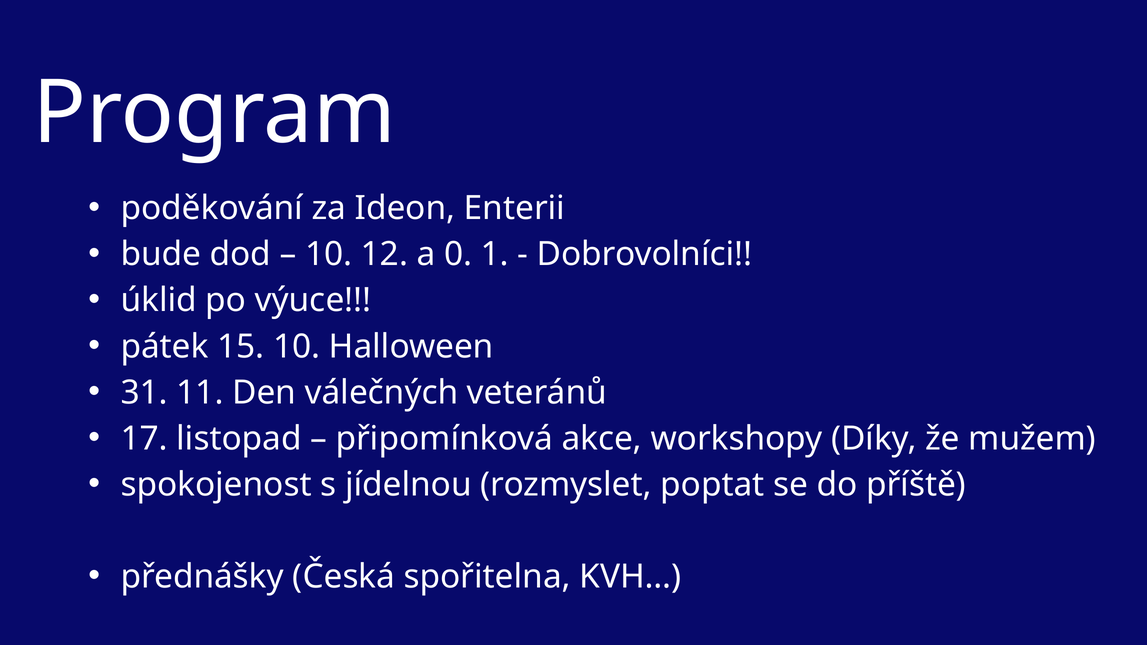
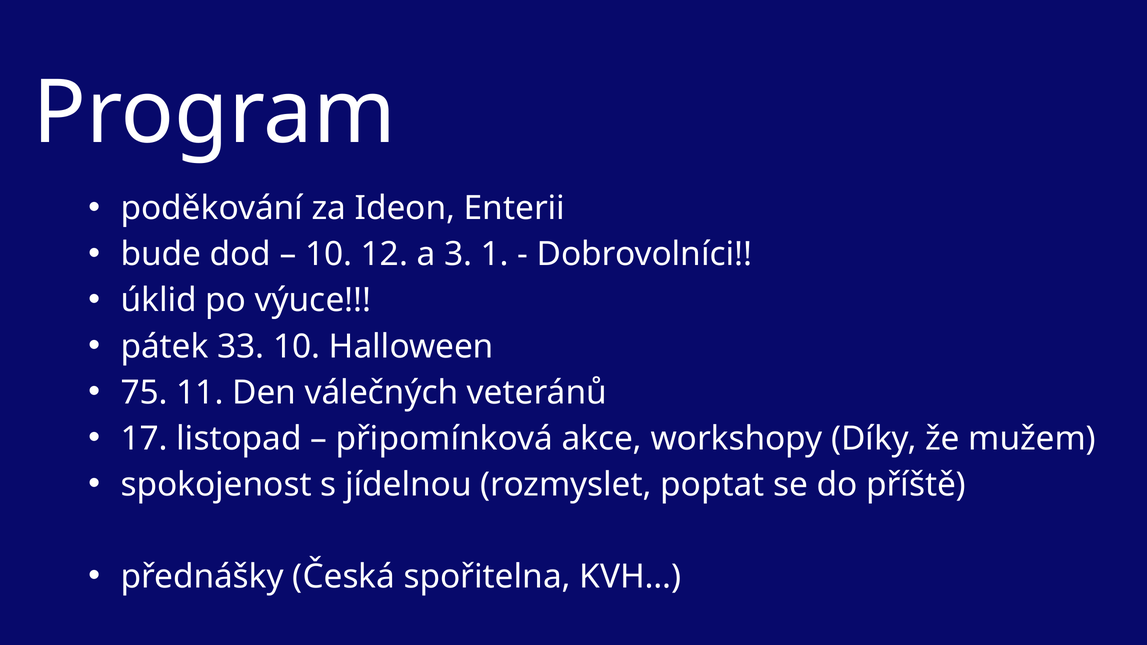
0: 0 -> 3 (458, 255)
15: 15 -> 33 (241, 347)
31: 31 -> 75 (144, 393)
